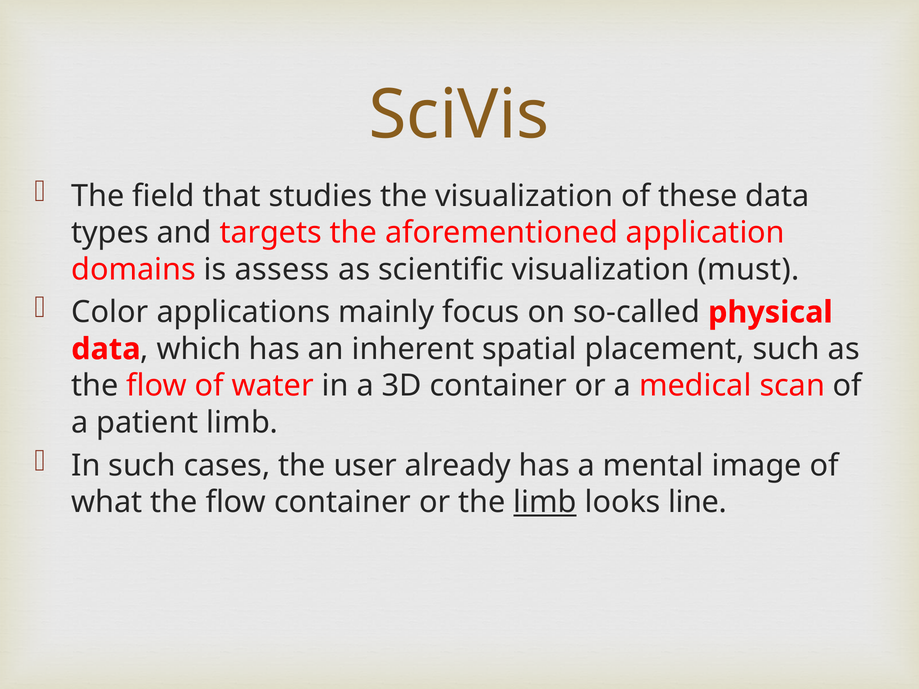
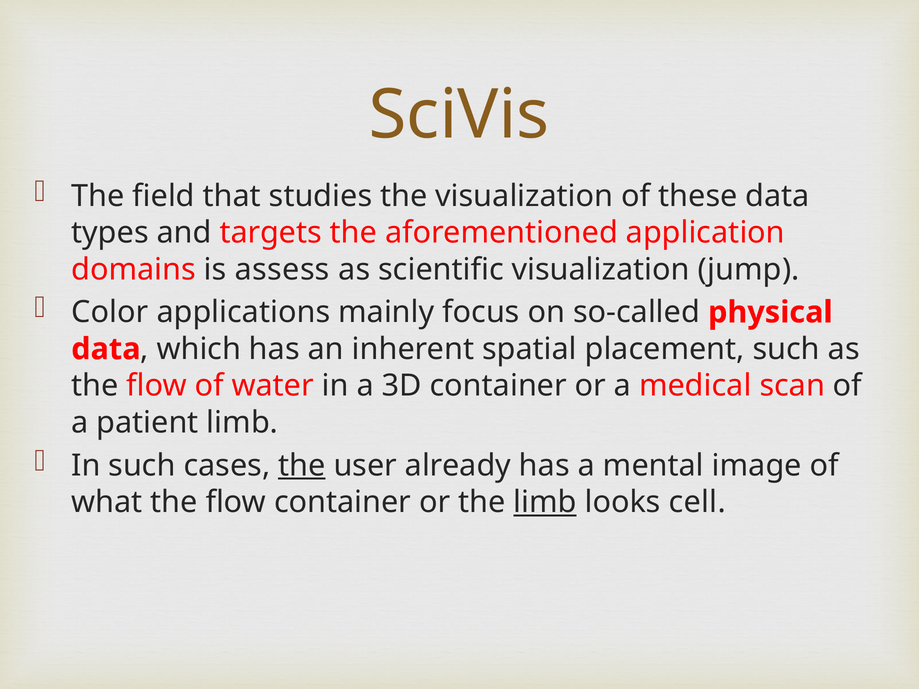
must: must -> jump (749, 270)
the underline: none -> present (302, 466)
line: line -> cell (697, 502)
